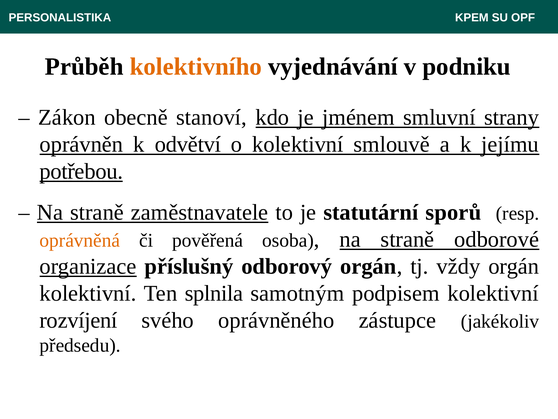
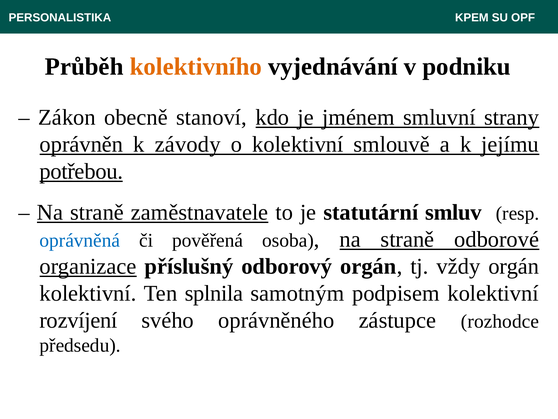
odvětví: odvětví -> závody (188, 144)
sporů: sporů -> smluv (454, 212)
oprávněná colour: orange -> blue (80, 240)
jakékoliv: jakékoliv -> rozhodce (500, 321)
